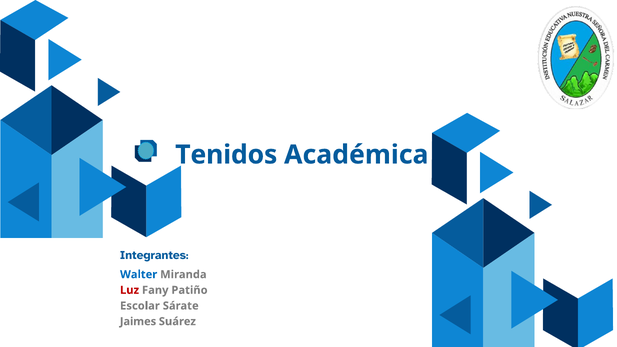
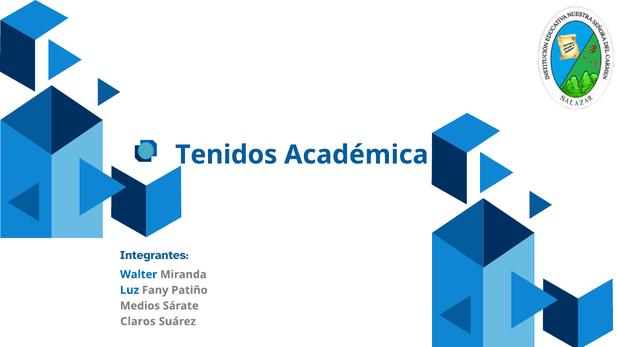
Luz colour: red -> blue (130, 290)
Escolar: Escolar -> Medios (140, 306)
Jaimes: Jaimes -> Claros (138, 322)
